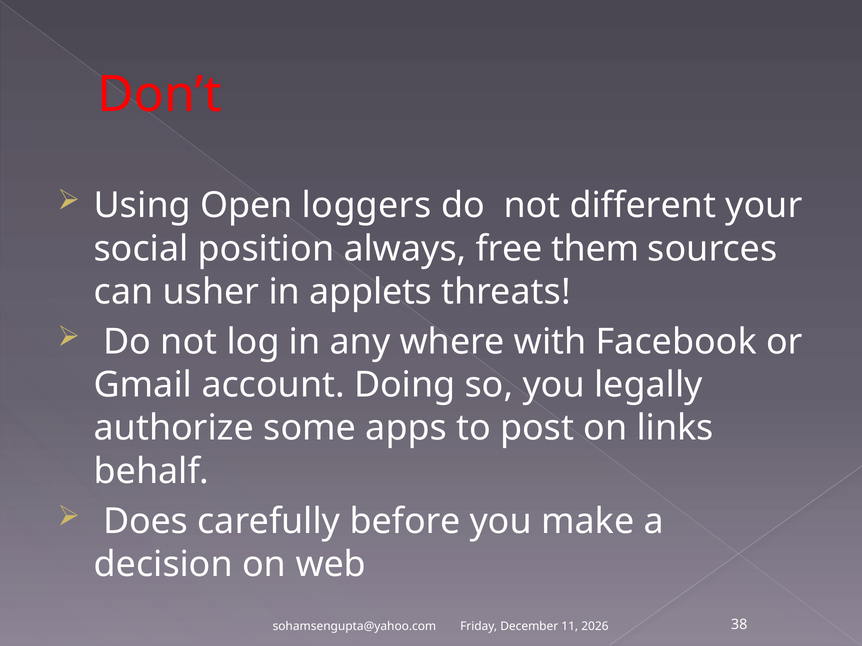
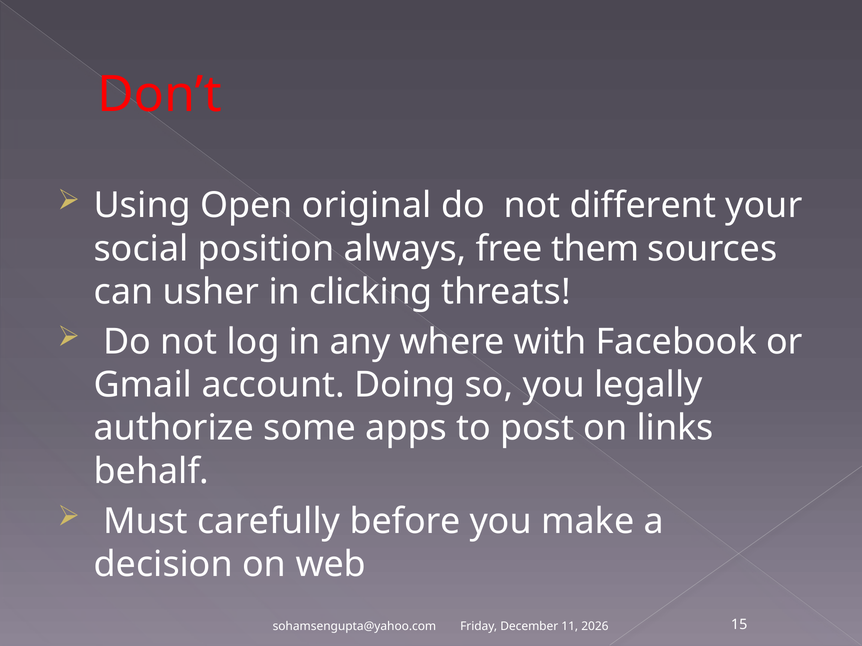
loggers: loggers -> original (367, 206)
applets: applets -> clicking (371, 292)
Does: Does -> Must (146, 522)
38: 38 -> 15 (739, 625)
